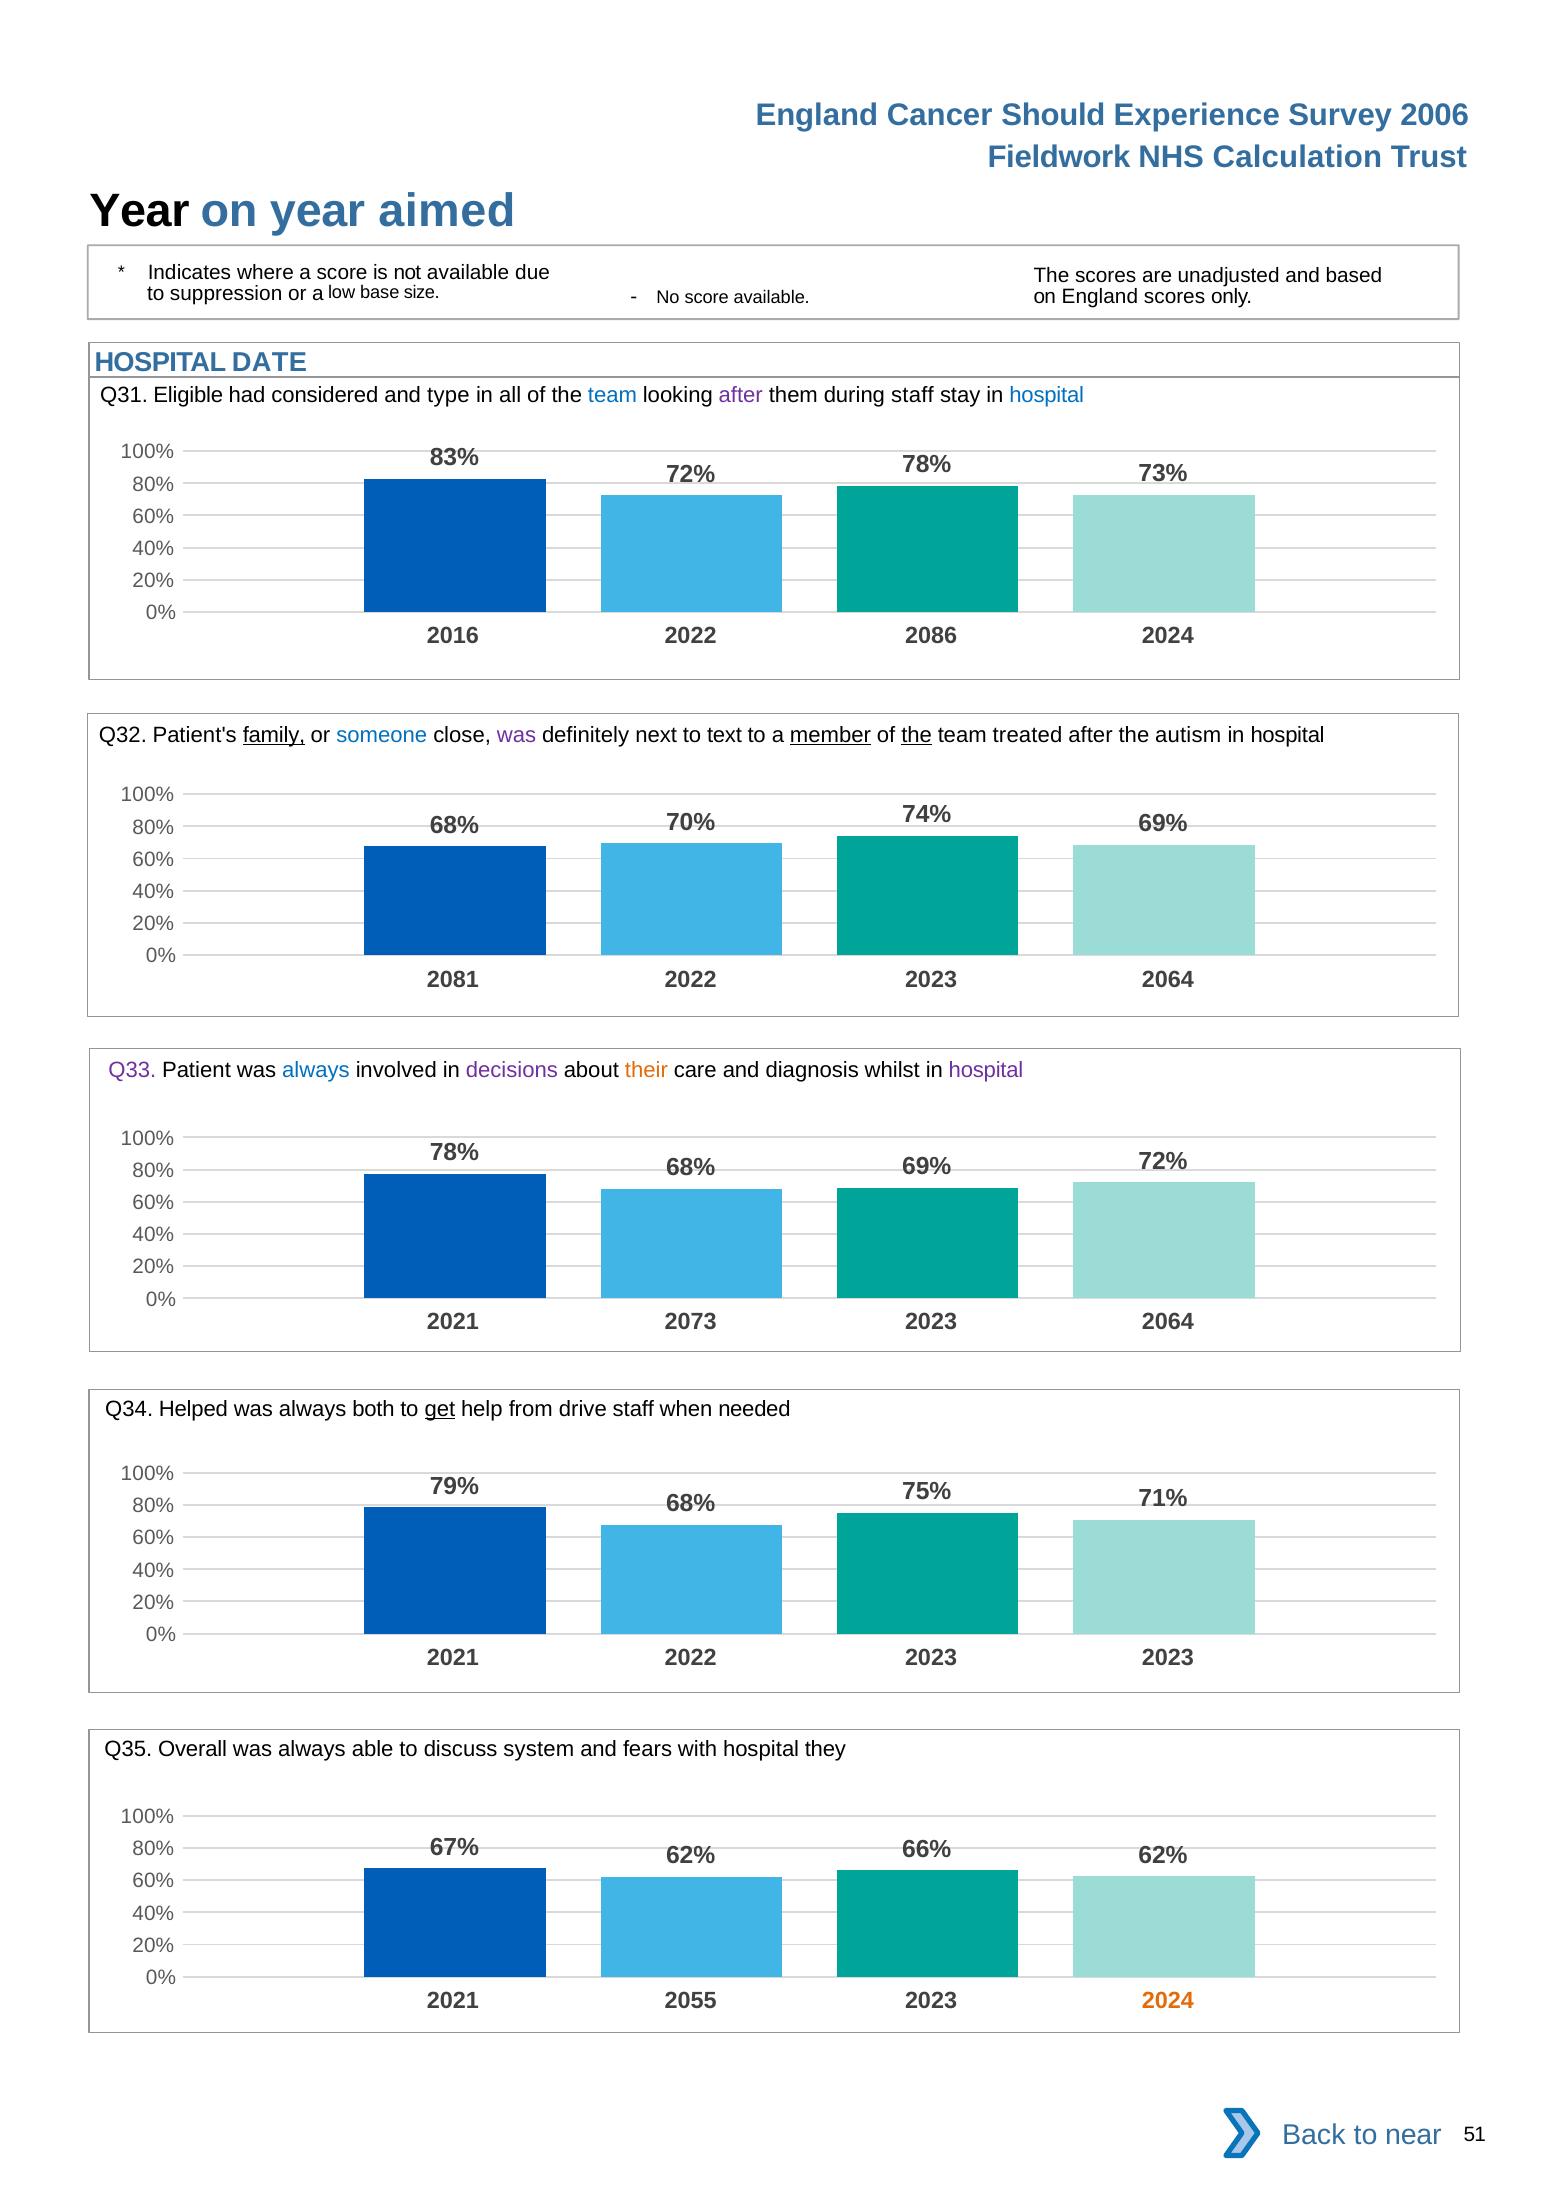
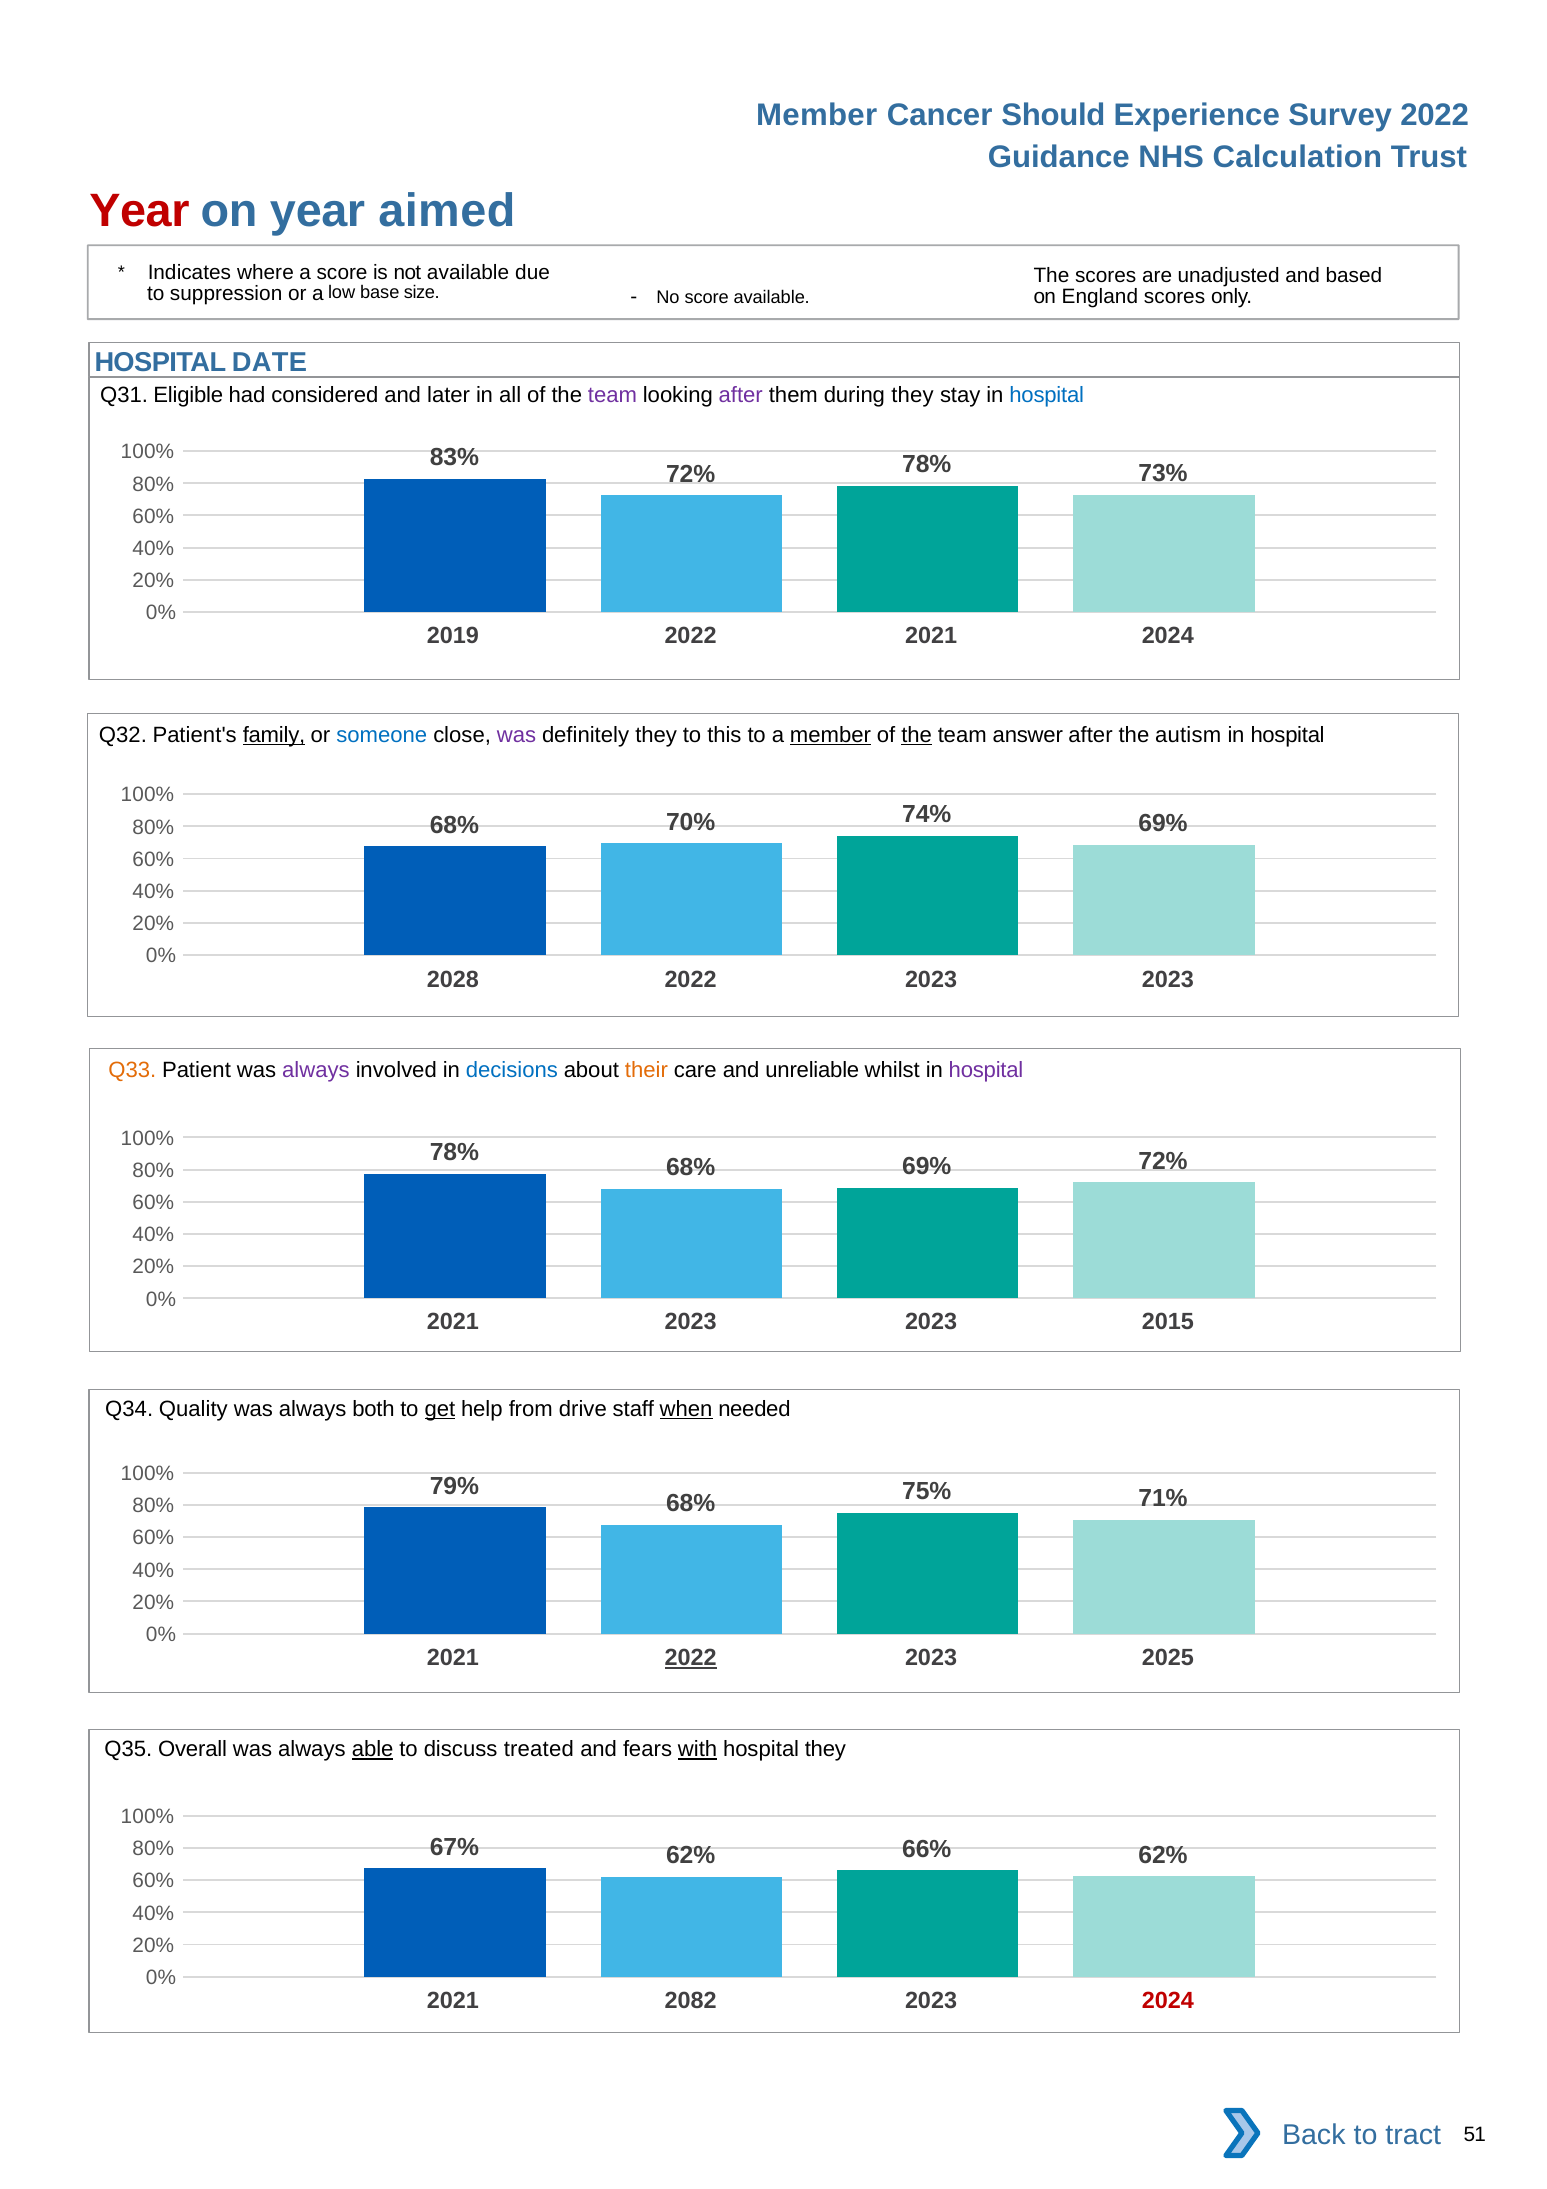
England: England -> Member (817, 115)
Survey 2006: 2006 -> 2022 (1435, 115)
Fieldwork: Fieldwork -> Guidance (1059, 157)
Year colour: black -> red (139, 211)
type: type -> later (449, 395)
team colour: blue -> purple (613, 395)
during staff: staff -> they (912, 395)
2016: 2016 -> 2019 (453, 636)
2022 2086: 2086 -> 2021 (931, 636)
definitely next: next -> they (656, 735)
text: text -> this (724, 735)
treated: treated -> answer (1028, 735)
2081: 2081 -> 2028 (453, 980)
2022 2023 2064: 2064 -> 2023 (1168, 980)
Q33 colour: purple -> orange (132, 1070)
always colour: blue -> purple (316, 1070)
decisions colour: purple -> blue (512, 1070)
diagnosis: diagnosis -> unreliable (812, 1070)
2021 2073: 2073 -> 2023 (691, 1322)
2064: 2064 -> 2015 (1168, 1322)
Helped: Helped -> Quality (193, 1409)
when underline: none -> present (686, 1409)
2022 underline: none -> present (691, 1658)
2023 2023: 2023 -> 2025 (1168, 1658)
able underline: none -> present (373, 1750)
system: system -> treated (539, 1750)
with underline: none -> present (698, 1750)
2055: 2055 -> 2082 (691, 2001)
2024 colour: orange -> red (1168, 2001)
near: near -> tract (1413, 2135)
